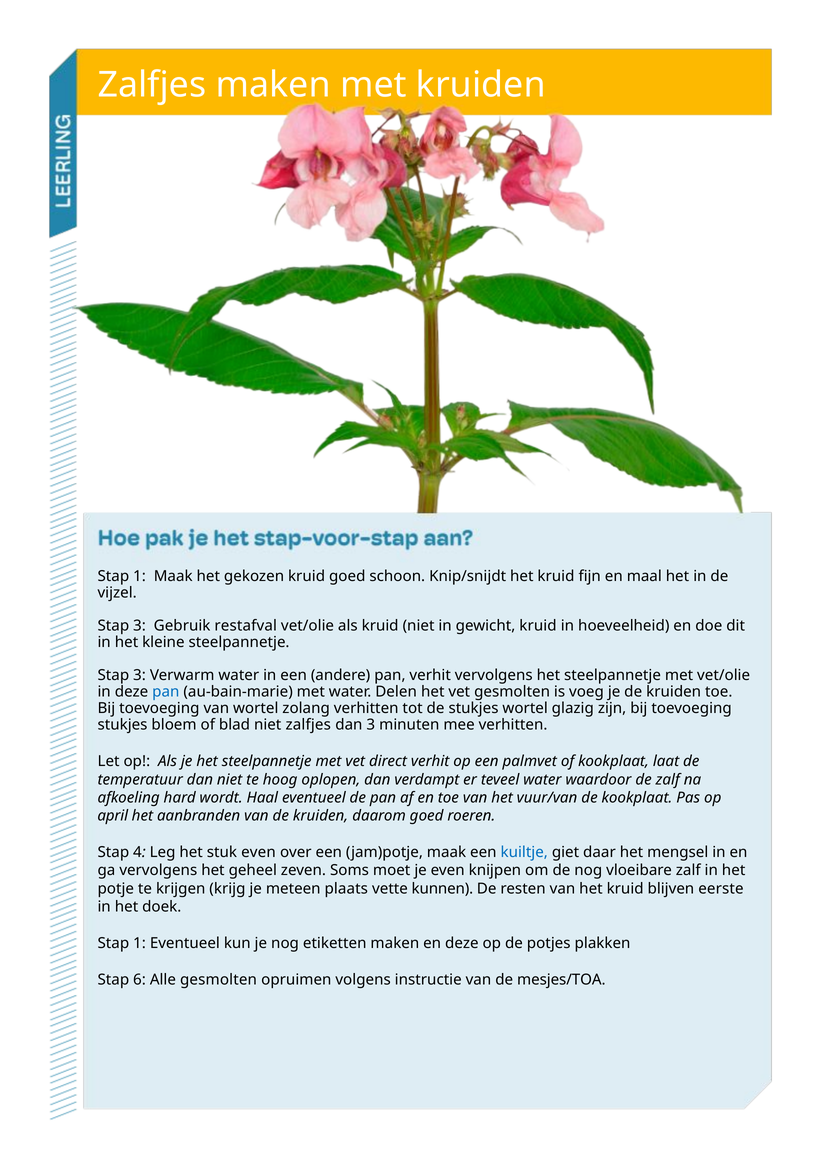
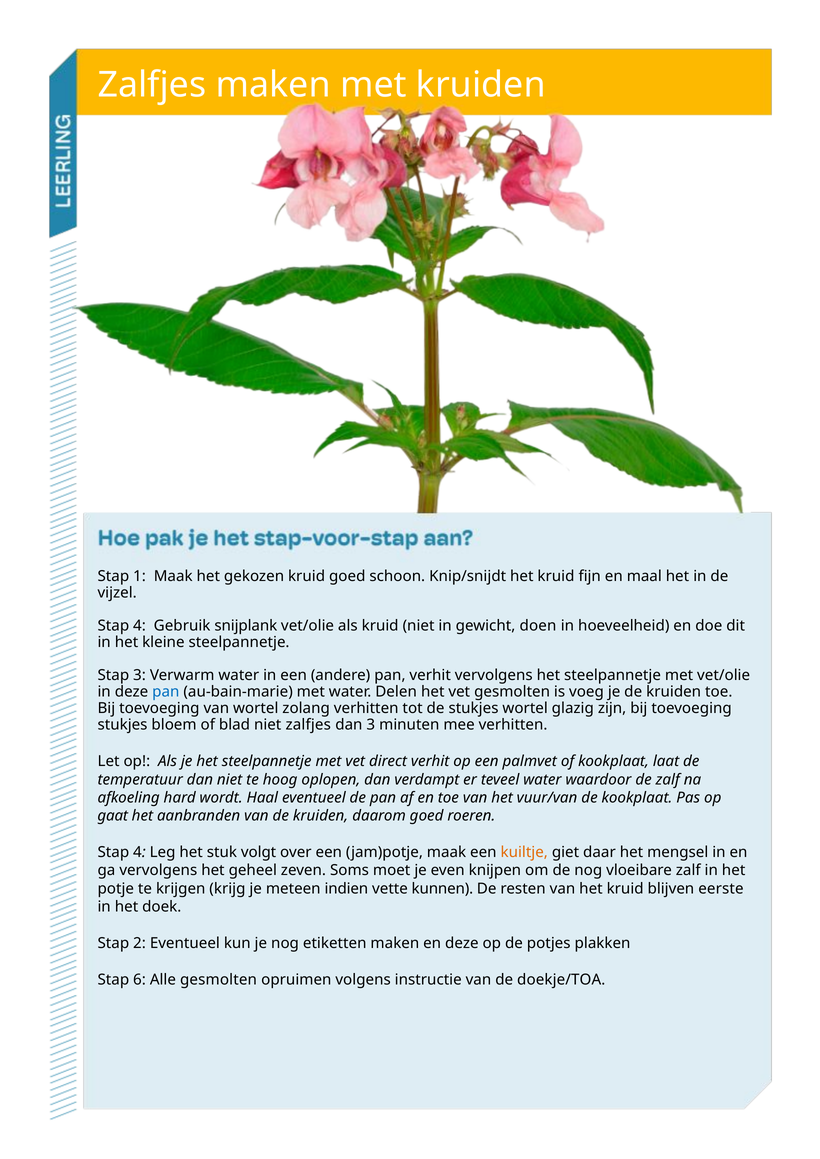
3: 3 -> 4 (139, 626)
restafval: restafval -> snijplank (246, 626)
gewicht kruid: kruid -> doen (538, 626)
april: april -> gaat (113, 816)
stuk even: even -> volgt (259, 853)
kuiltje colour: blue -> orange (524, 853)
plaats: plaats -> indien (346, 889)
1: 1 -> 2 (139, 944)
mesjes/TOA: mesjes/TOA -> doekje/TOA (561, 980)
